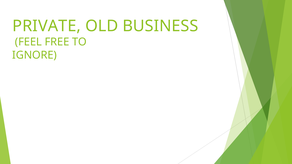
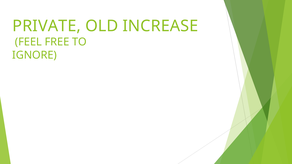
BUSINESS: BUSINESS -> INCREASE (160, 26)
